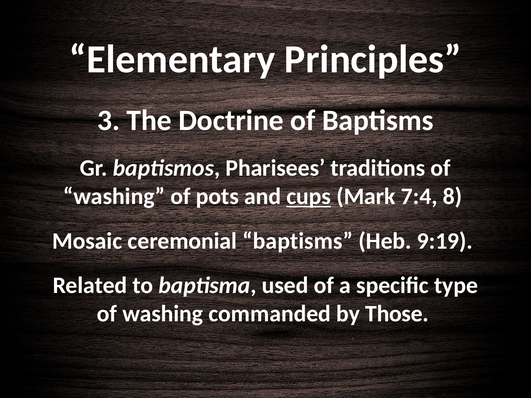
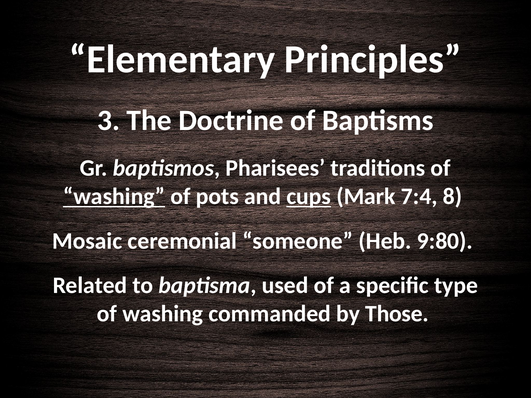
washing underline: none -> present (114, 197)
ceremonial baptisms: baptisms -> someone (298, 241)
9:19: 9:19 -> 9:80 (445, 241)
